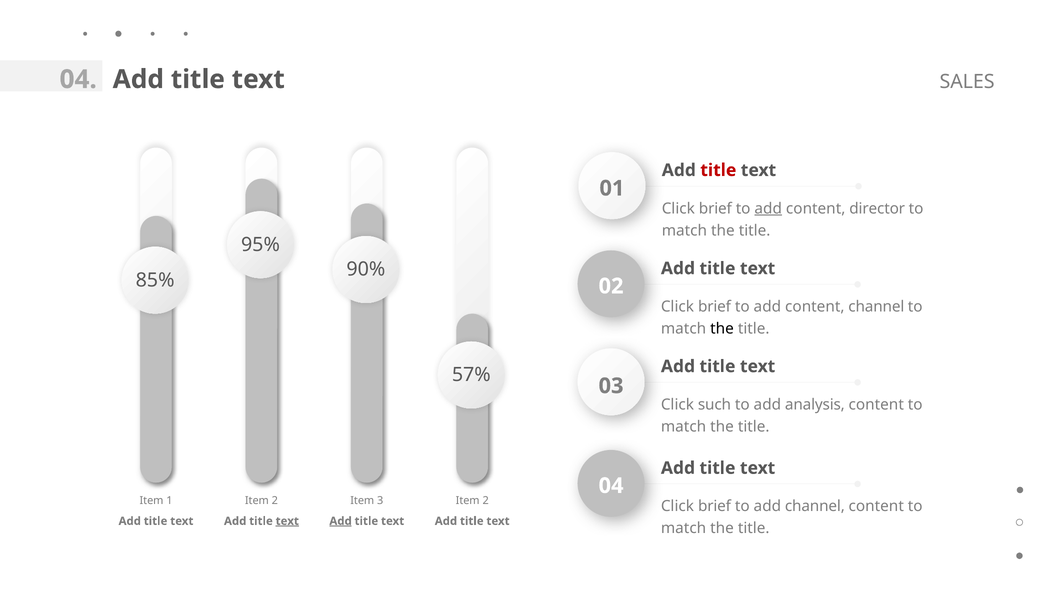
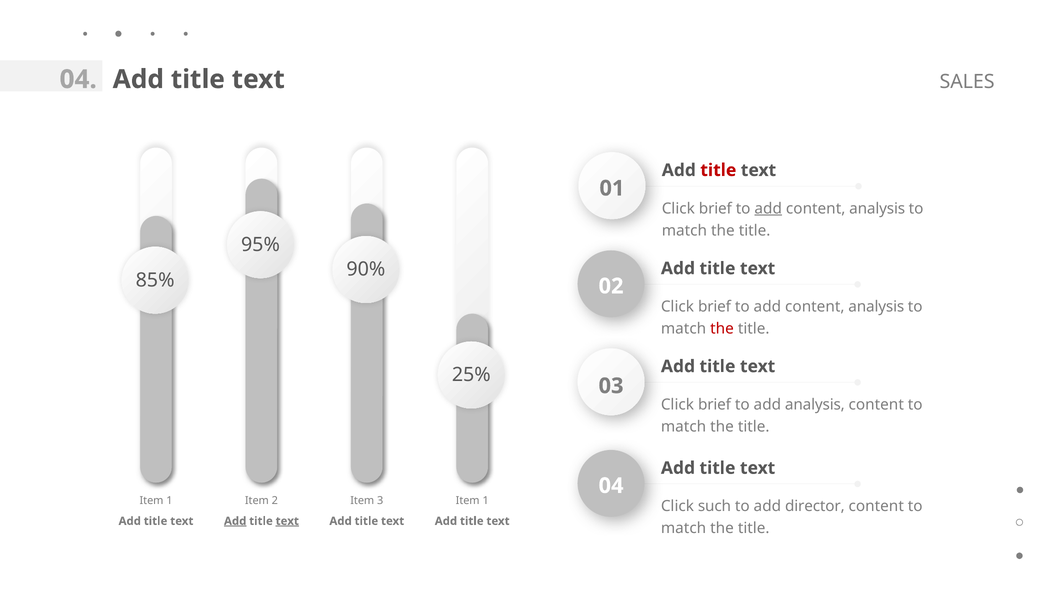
director: director -> analysis (877, 208)
channel: channel -> analysis (876, 307)
the colour: black -> red (722, 329)
57%: 57% -> 25% (471, 375)
such: such -> brief (715, 404)
2: 2 -> 1 (486, 500)
brief: brief -> such (715, 506)
add channel: channel -> director (815, 506)
Add underline: none -> present (235, 521)
Add underline: present -> none (341, 521)
